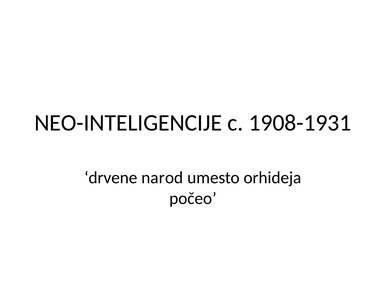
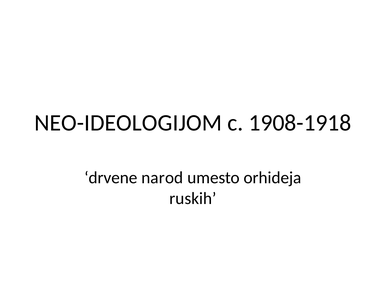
NEO-INTELIGENCIJE: NEO-INTELIGENCIJE -> NEO-IDEOLOGIJOM (128, 123)
1908-1931: 1908-1931 -> 1908-1918 (300, 123)
počeo: počeo -> ruskih (193, 198)
